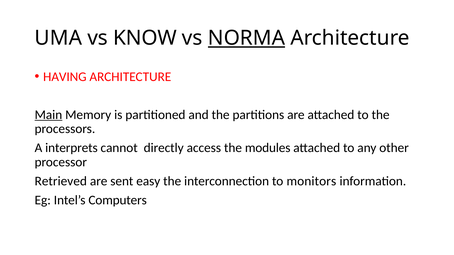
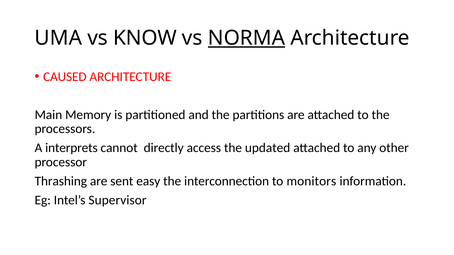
HAVING: HAVING -> CAUSED (65, 77)
Main underline: present -> none (48, 115)
modules: modules -> updated (268, 148)
Retrieved: Retrieved -> Thrashing (61, 182)
Computers: Computers -> Supervisor (118, 201)
